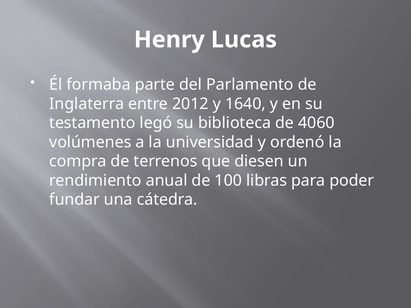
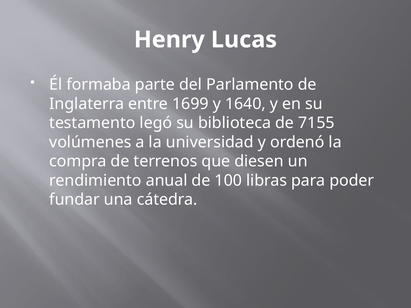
2012: 2012 -> 1699 (190, 104)
4060: 4060 -> 7155 (316, 123)
